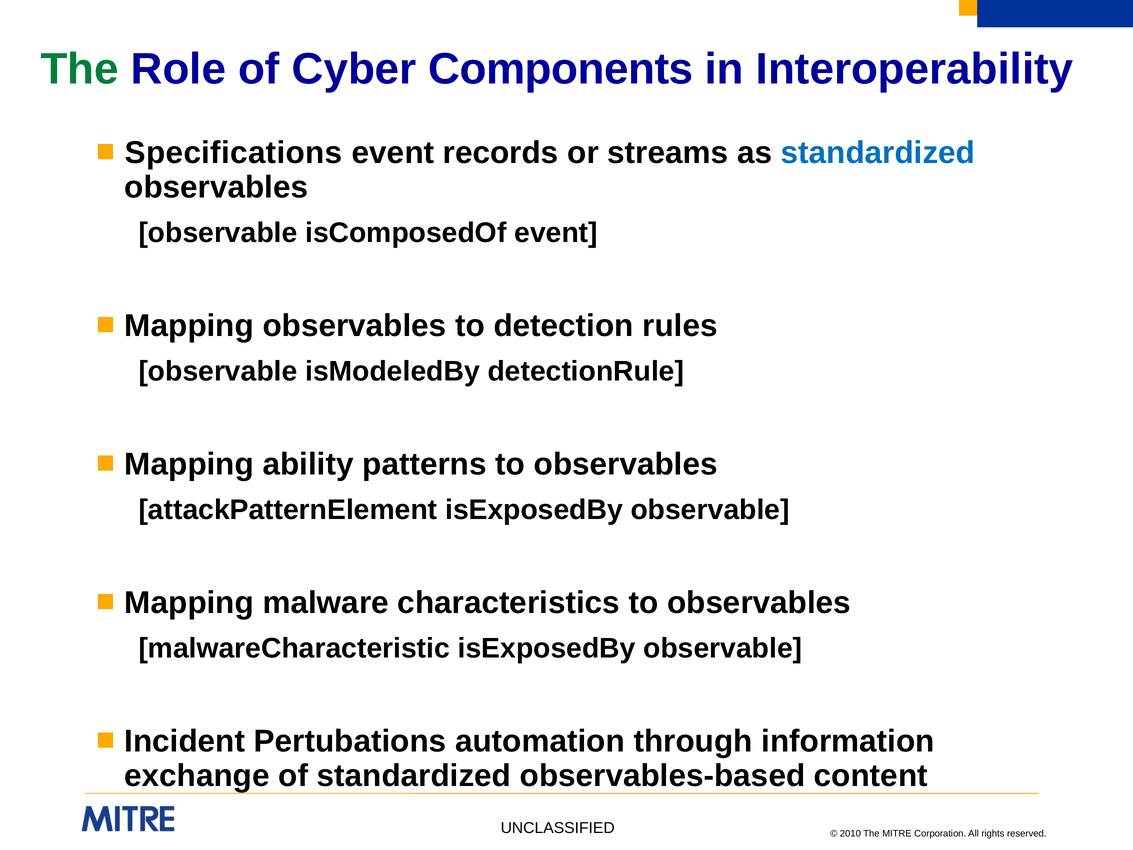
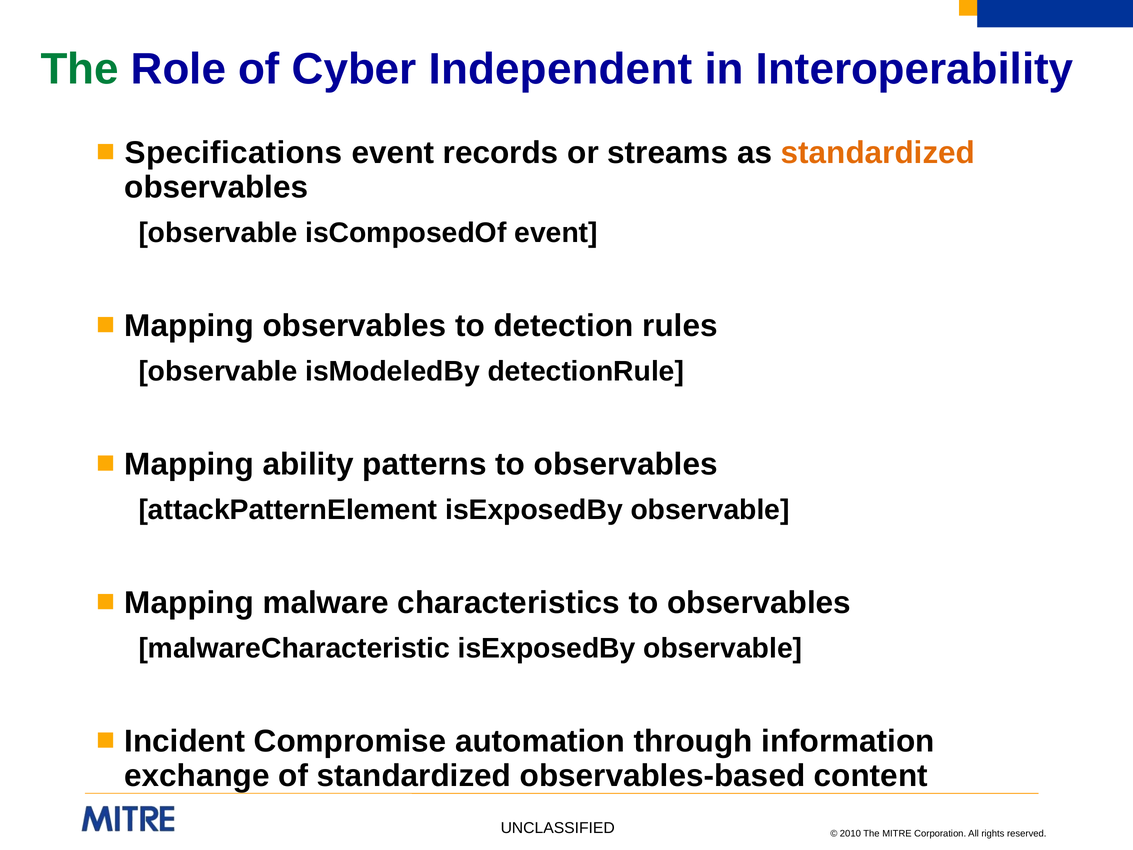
Components: Components -> Independent (561, 69)
standardized colour: blue -> orange (878, 153)
Pertubations: Pertubations -> Compromise (350, 741)
